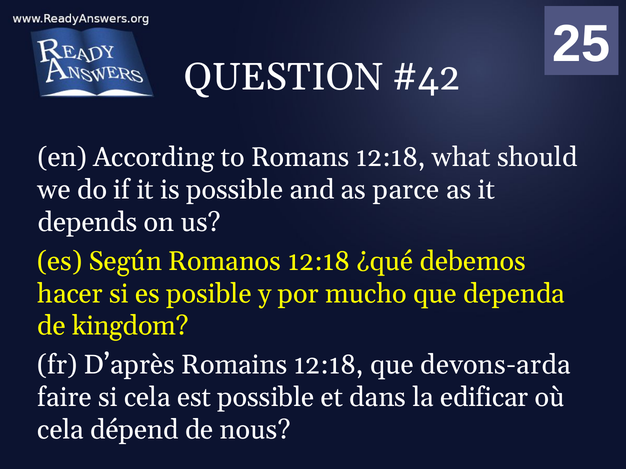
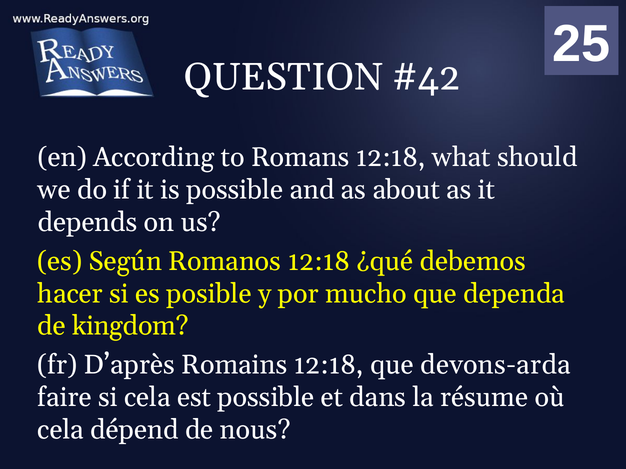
parce: parce -> about (406, 190)
edificar: edificar -> résume (484, 398)
